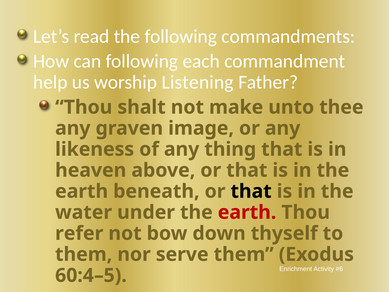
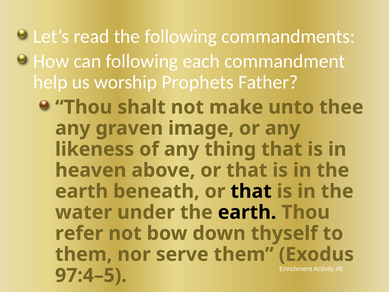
Listening: Listening -> Prophets (198, 82)
earth colour: red -> black (247, 212)
60:4–5: 60:4–5 -> 97:4–5 (91, 275)
